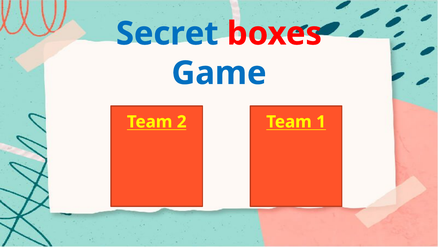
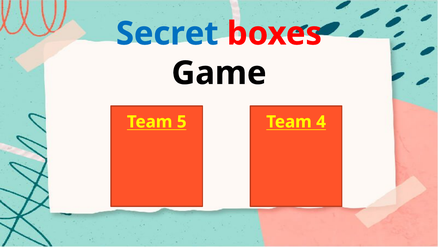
Game colour: blue -> black (219, 73)
2: 2 -> 5 (182, 122)
1: 1 -> 4 (321, 122)
